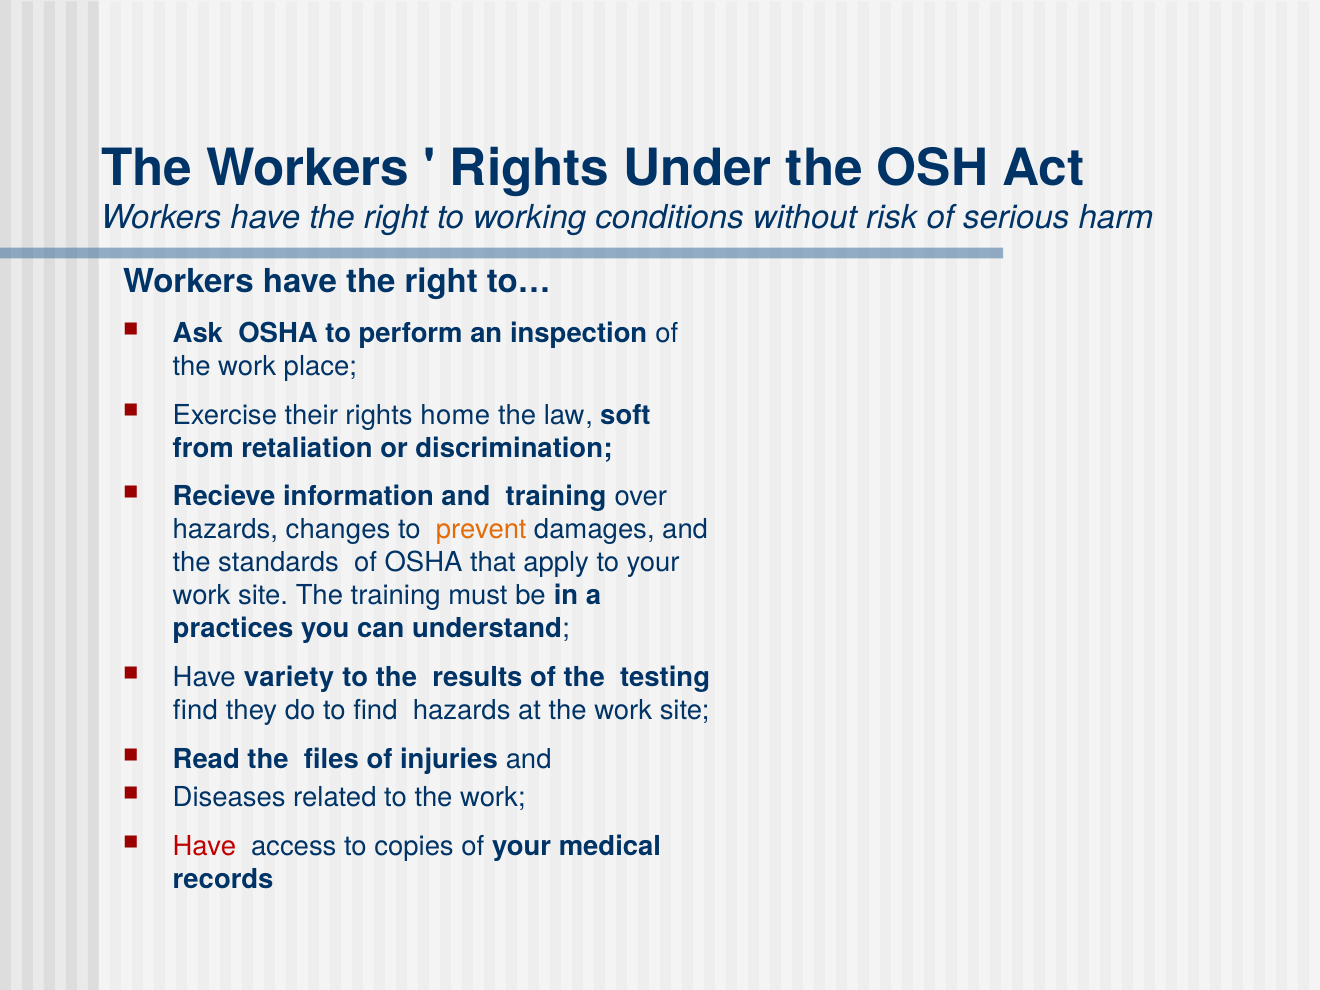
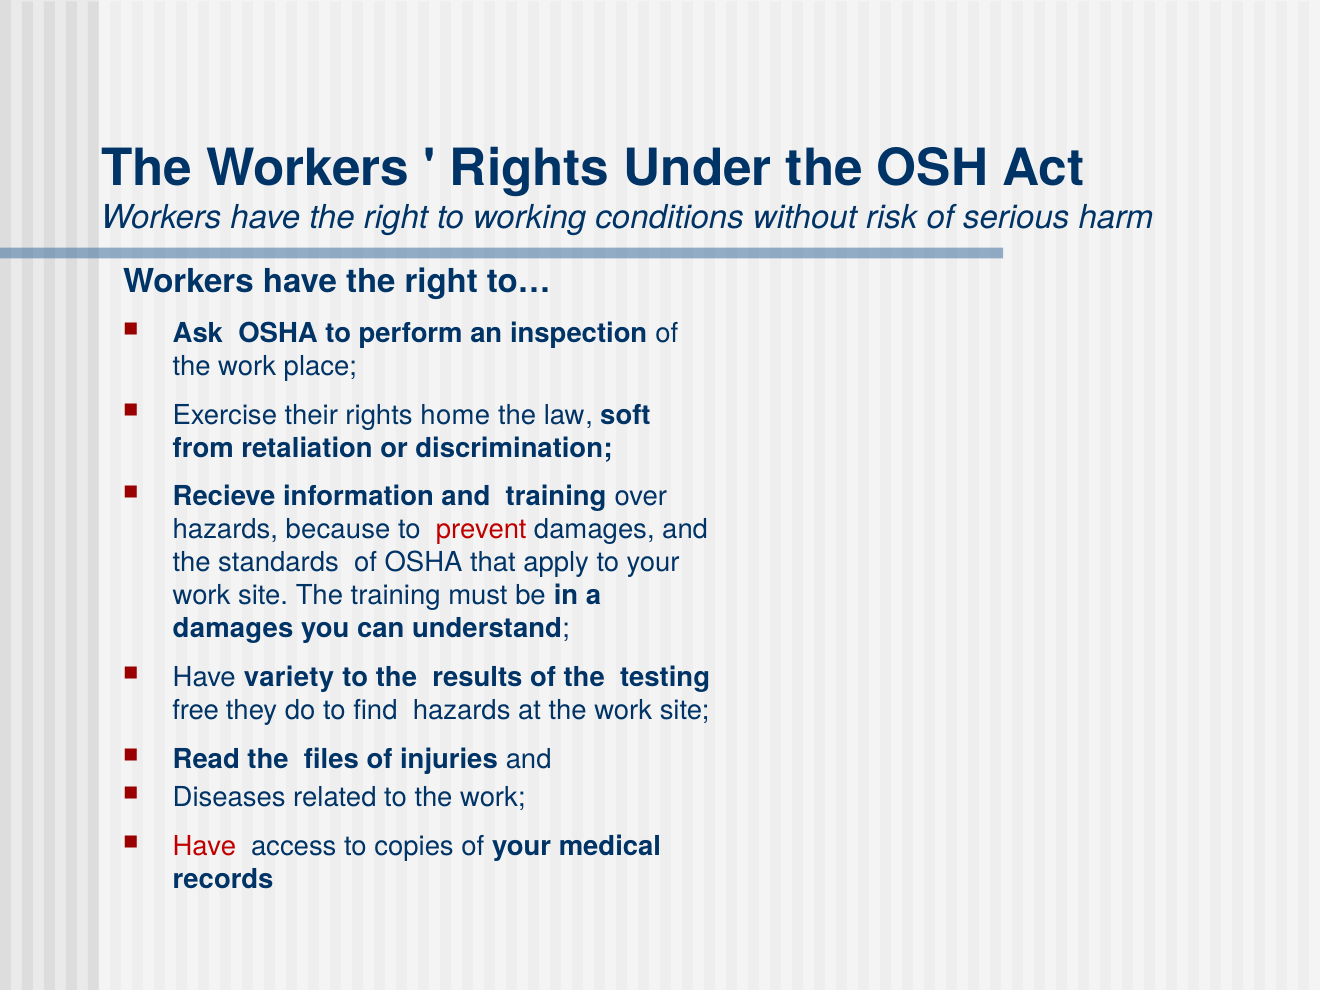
changes: changes -> because (338, 530)
prevent colour: orange -> red (481, 530)
practices: practices -> damages (233, 629)
find: find -> free (196, 711)
